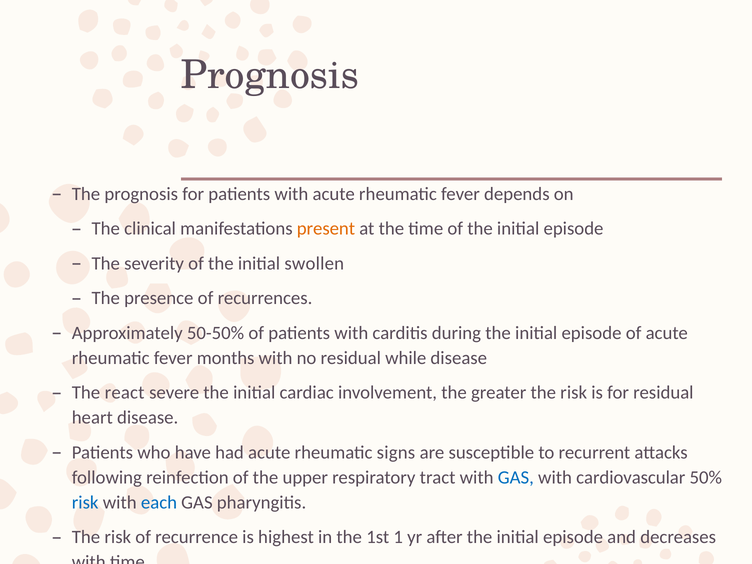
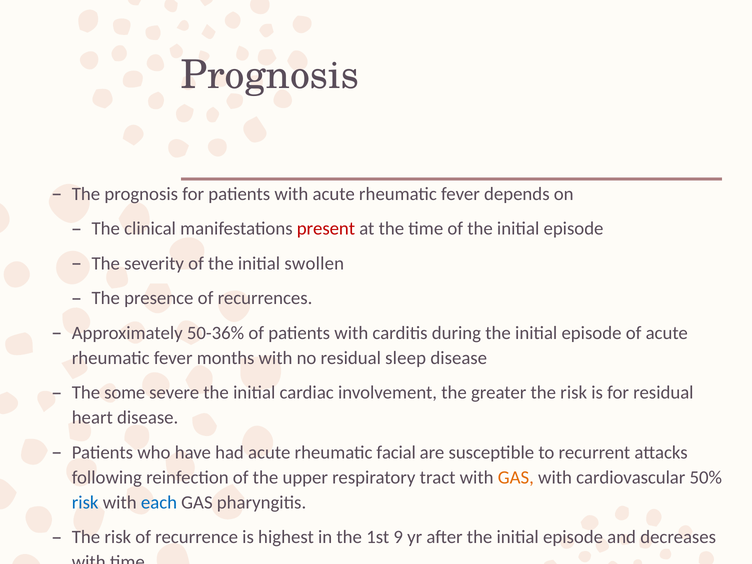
present colour: orange -> red (326, 229)
50-50%: 50-50% -> 50-36% (216, 333)
while: while -> sleep (406, 358)
react: react -> some (125, 393)
signs: signs -> facial (396, 452)
GAS colour: blue -> orange (516, 477)
1: 1 -> 9 (398, 537)
